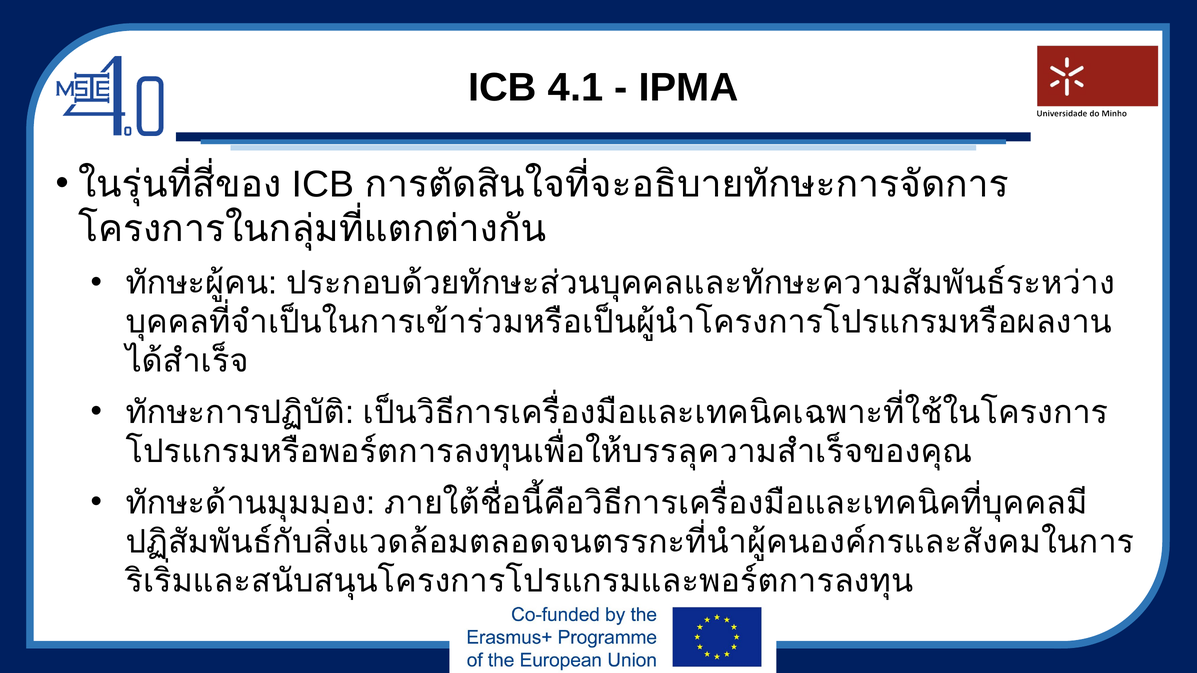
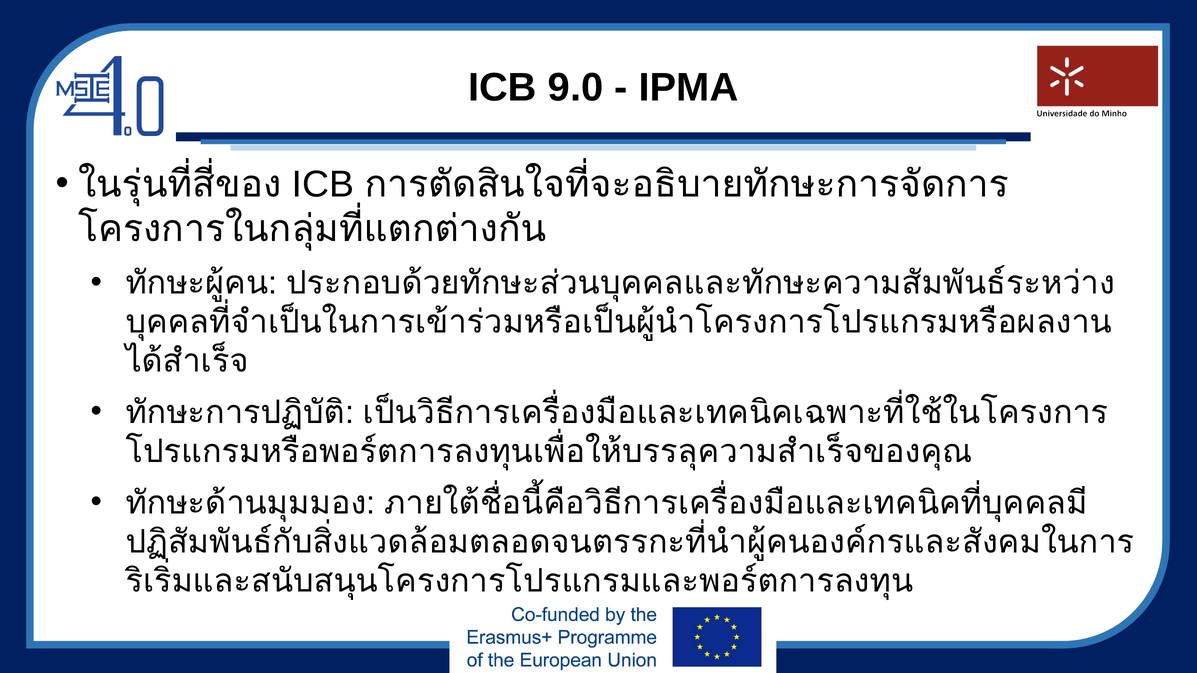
4.1: 4.1 -> 9.0 (576, 87)
